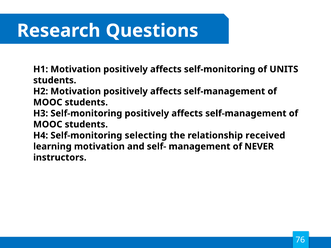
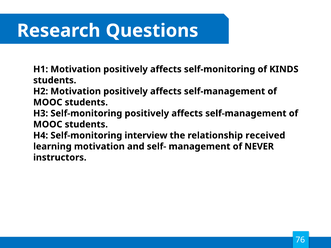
UNITS: UNITS -> KINDS (284, 69)
selecting: selecting -> interview (146, 136)
